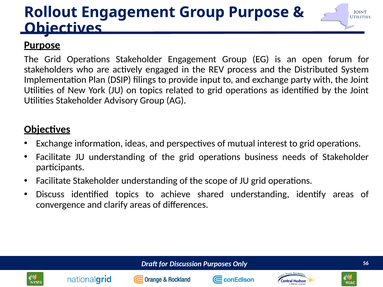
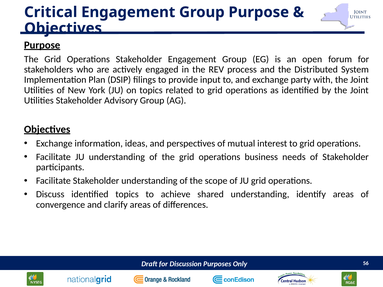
Rollout: Rollout -> Critical (51, 12)
